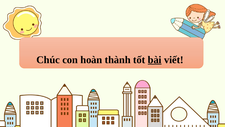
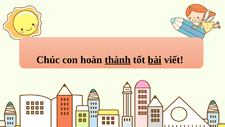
thành underline: none -> present (118, 60)
